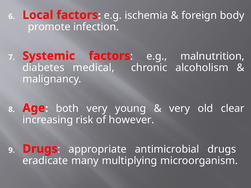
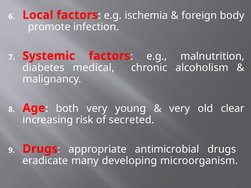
however: however -> secreted (132, 120)
multiplying: multiplying -> developing (129, 161)
